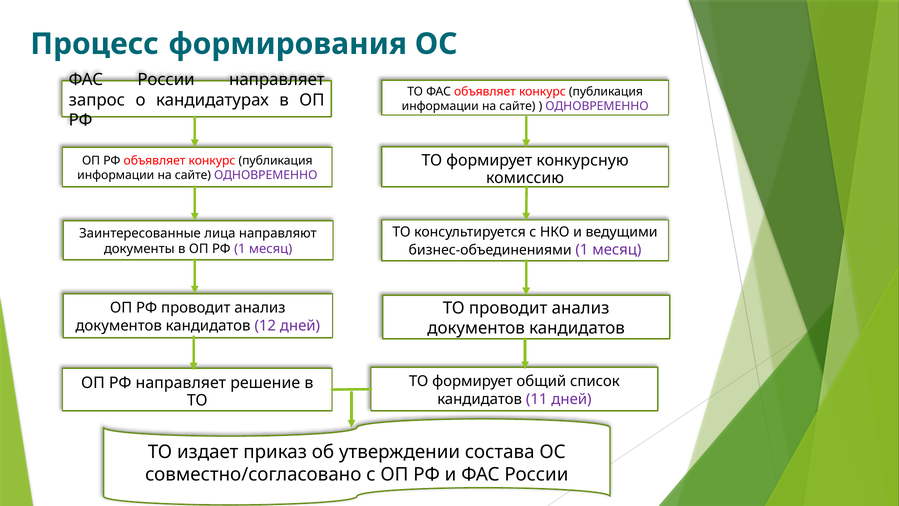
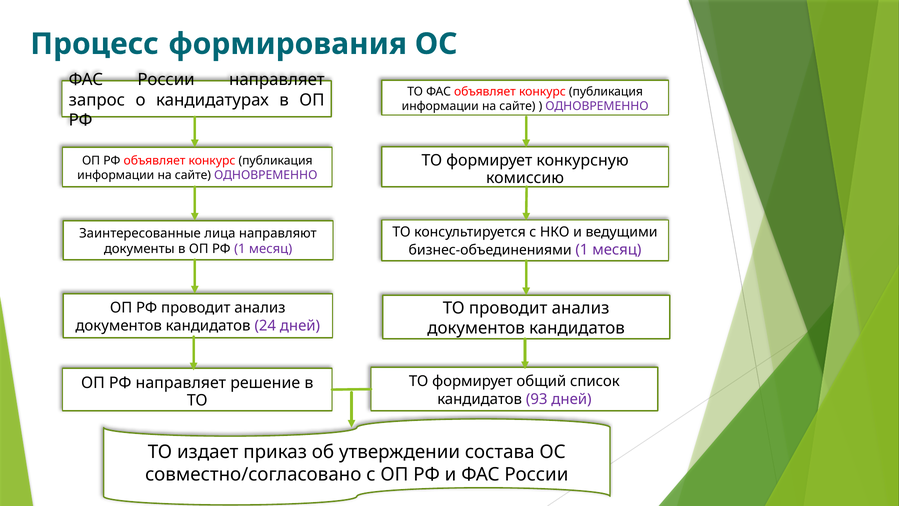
12: 12 -> 24 (265, 325)
11: 11 -> 93 (537, 399)
